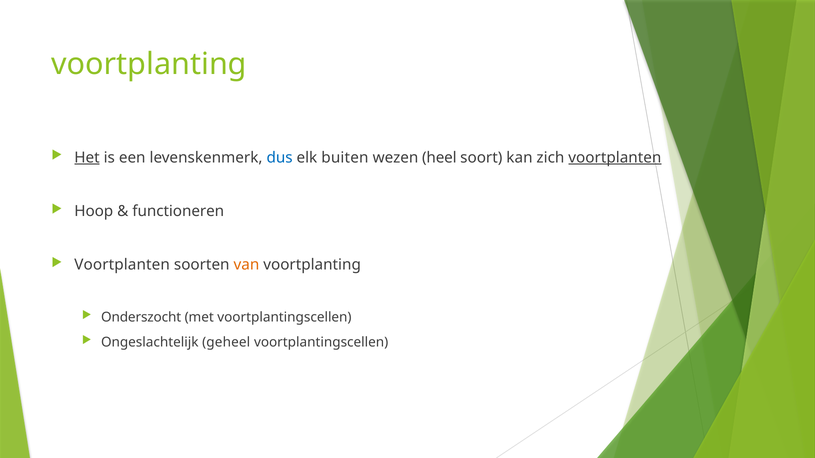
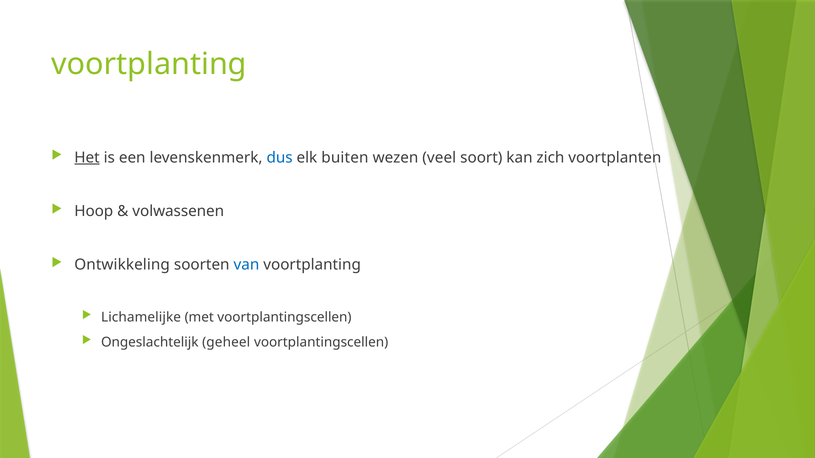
heel: heel -> veel (439, 158)
voortplanten underline: present -> none (615, 158)
functioneren: functioneren -> volwassenen (178, 211)
Voortplanten: Voortplanten -> Ontwikkeling (122, 265)
van colour: orange -> blue (246, 265)
Onderszocht: Onderszocht -> Lichamelijke (141, 318)
